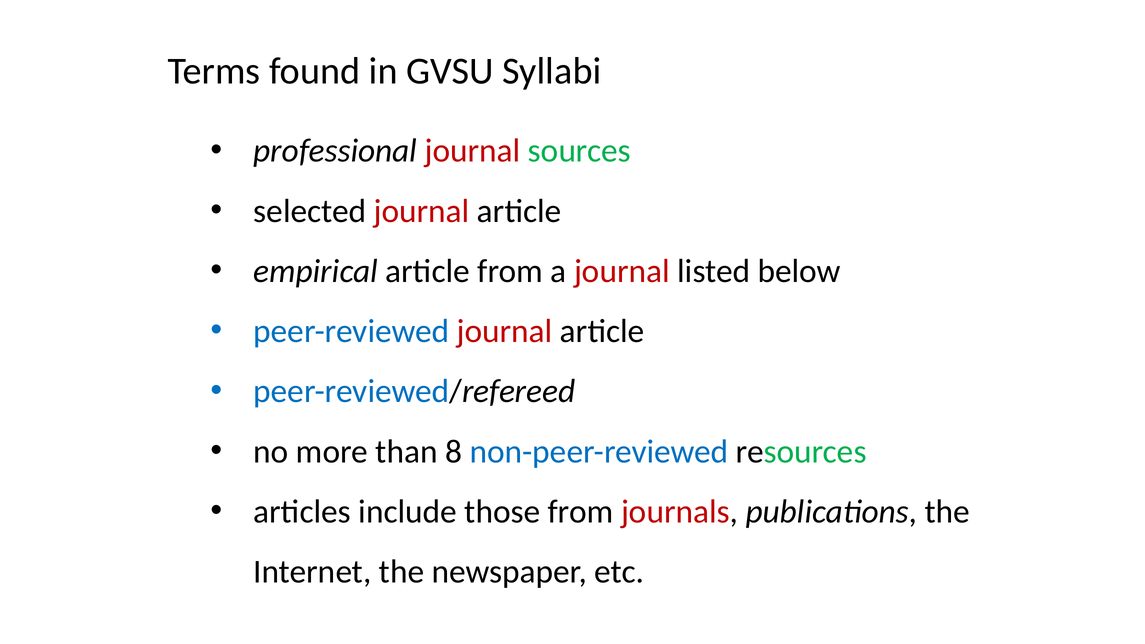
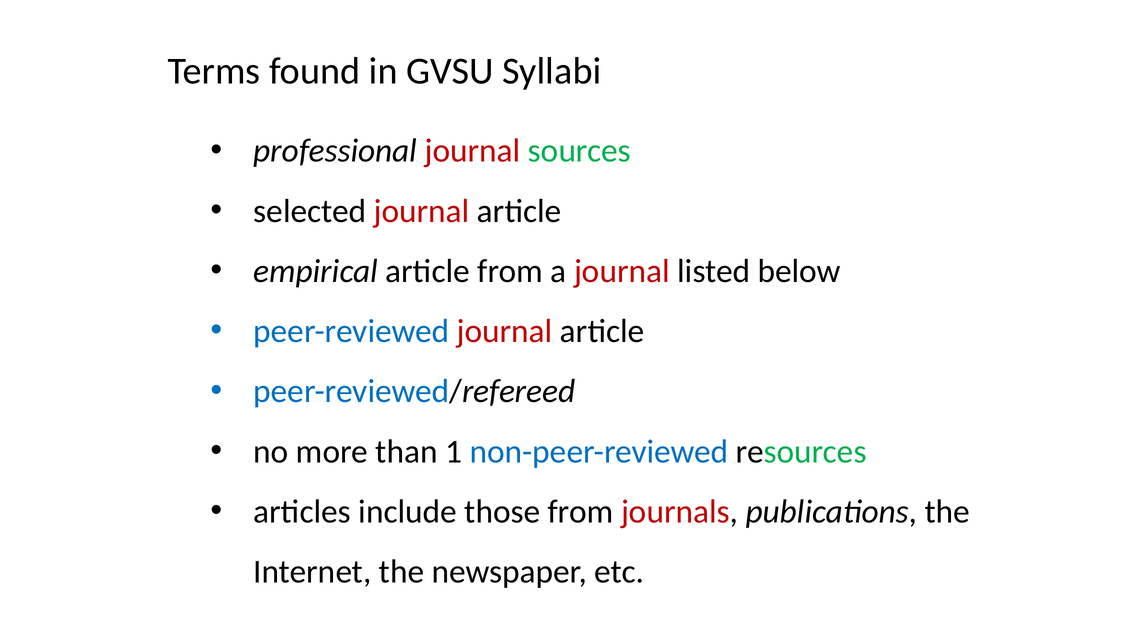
8: 8 -> 1 (454, 452)
